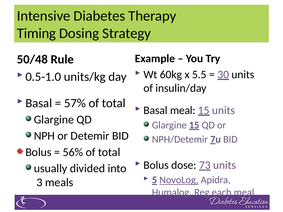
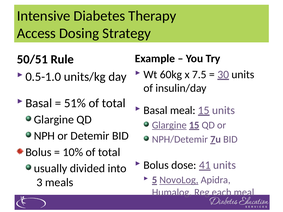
Timing: Timing -> Access (36, 33)
50/48: 50/48 -> 50/51 (32, 59)
5.5: 5.5 -> 7.5 (199, 75)
57%: 57% -> 51% (75, 103)
Glargine underline: none -> present (169, 125)
56%: 56% -> 10% (73, 152)
73: 73 -> 41 (205, 165)
